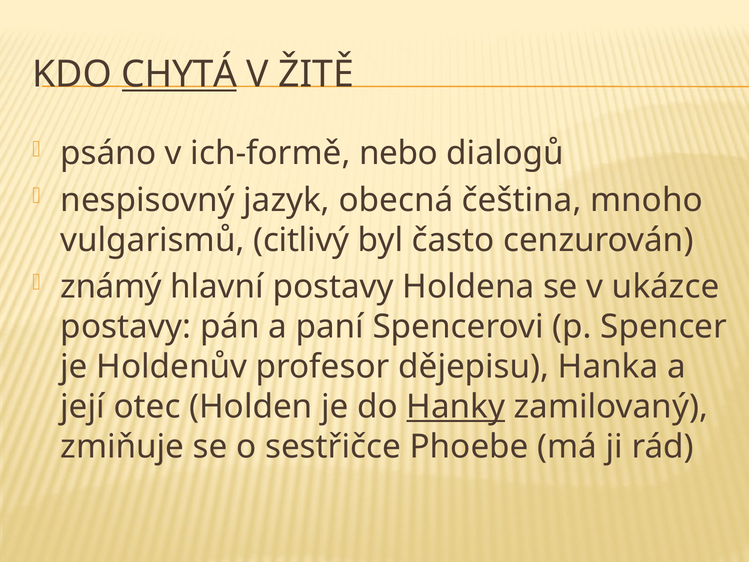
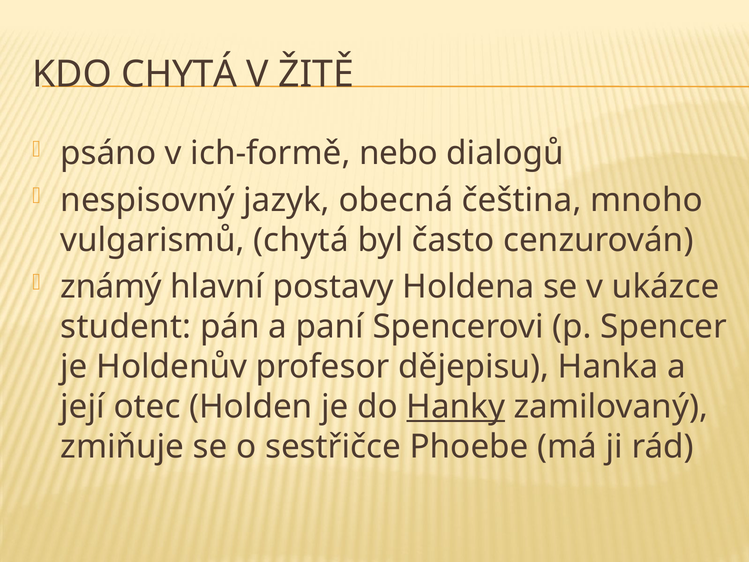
CHYTÁ underline: present -> none (179, 74)
vulgarismů citlivý: citlivý -> chytá (301, 240)
postavy: postavy -> student (126, 327)
